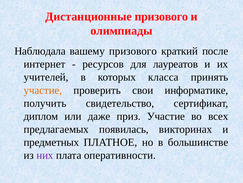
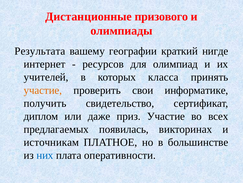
Наблюдала: Наблюдала -> Результата (40, 51)
вашему призового: призового -> географии (133, 51)
после: после -> нигде (215, 51)
лауреатов: лауреатов -> олимпиад (175, 64)
предметных: предметных -> источникам (51, 142)
них colour: purple -> blue (45, 155)
